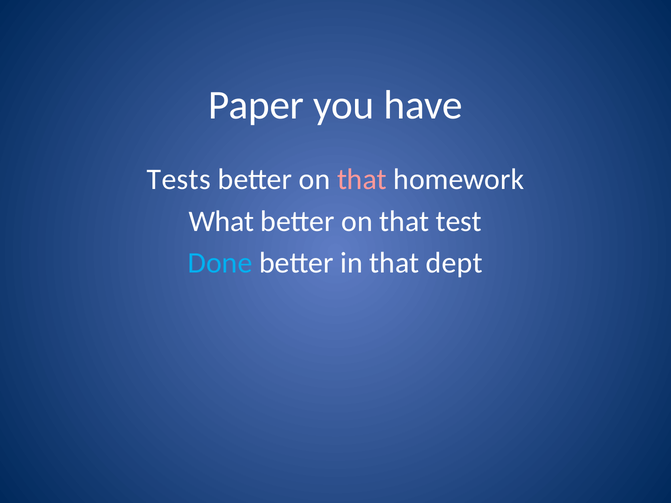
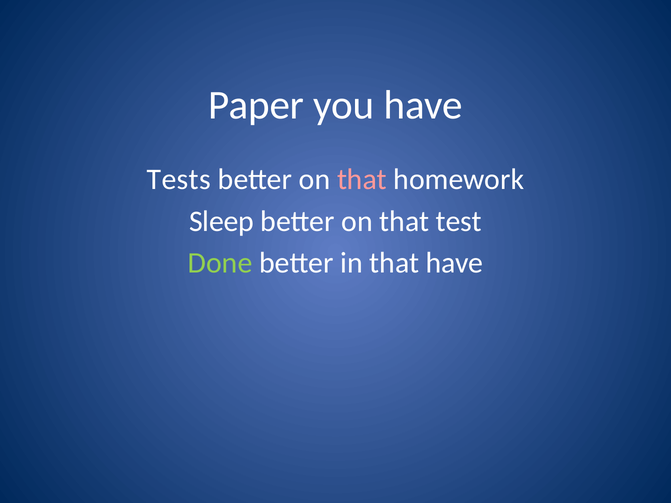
What: What -> Sleep (221, 221)
Done colour: light blue -> light green (220, 263)
that dept: dept -> have (455, 263)
